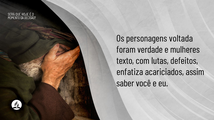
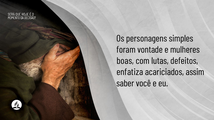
voltada: voltada -> simples (181, 39)
verdade: verdade -> vontade (150, 50)
texto: texto -> boas (125, 61)
